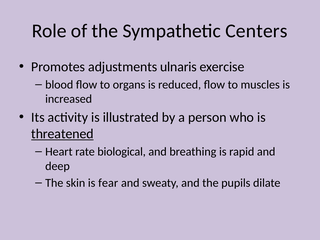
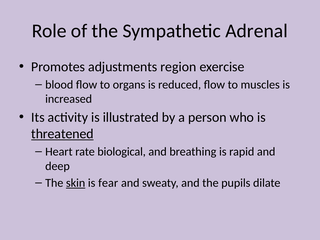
Centers: Centers -> Adrenal (256, 31)
ulnaris: ulnaris -> region (178, 67)
skin underline: none -> present (76, 183)
